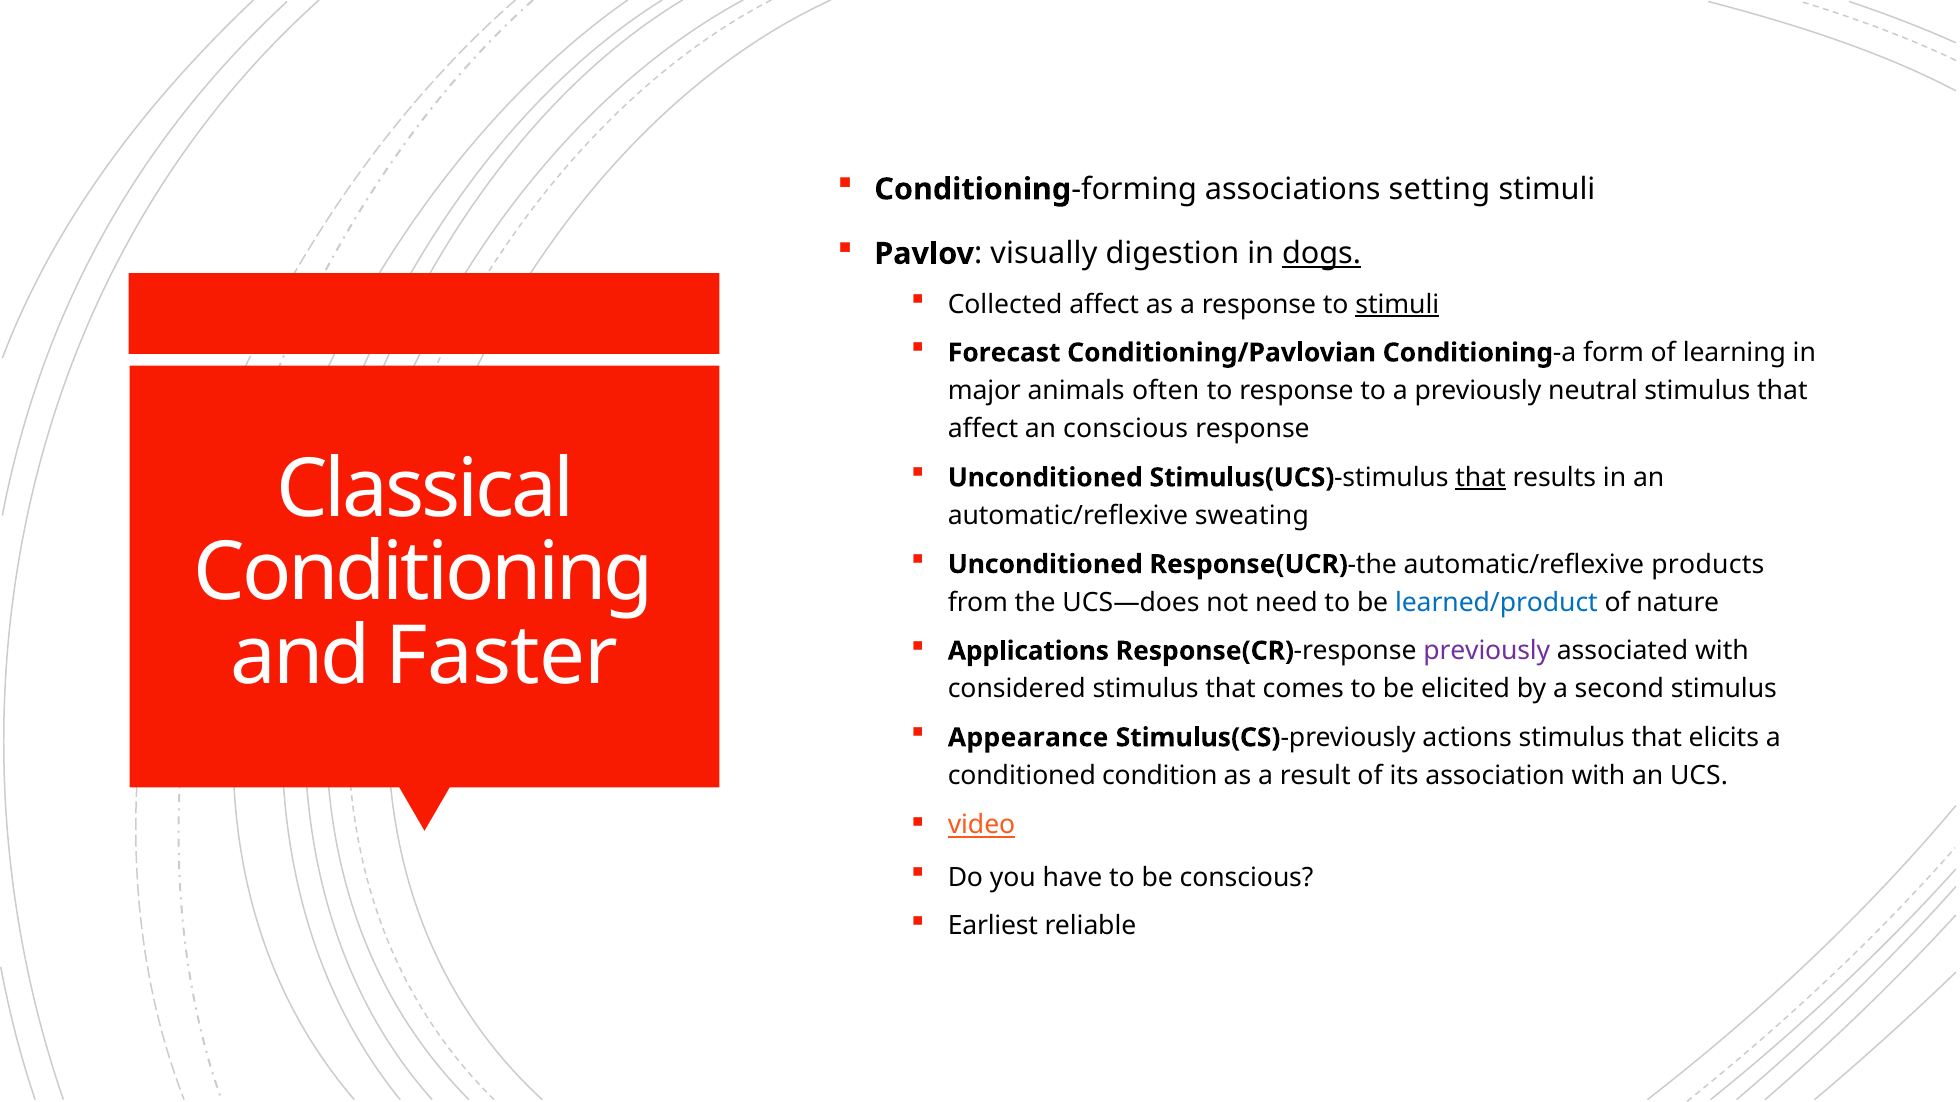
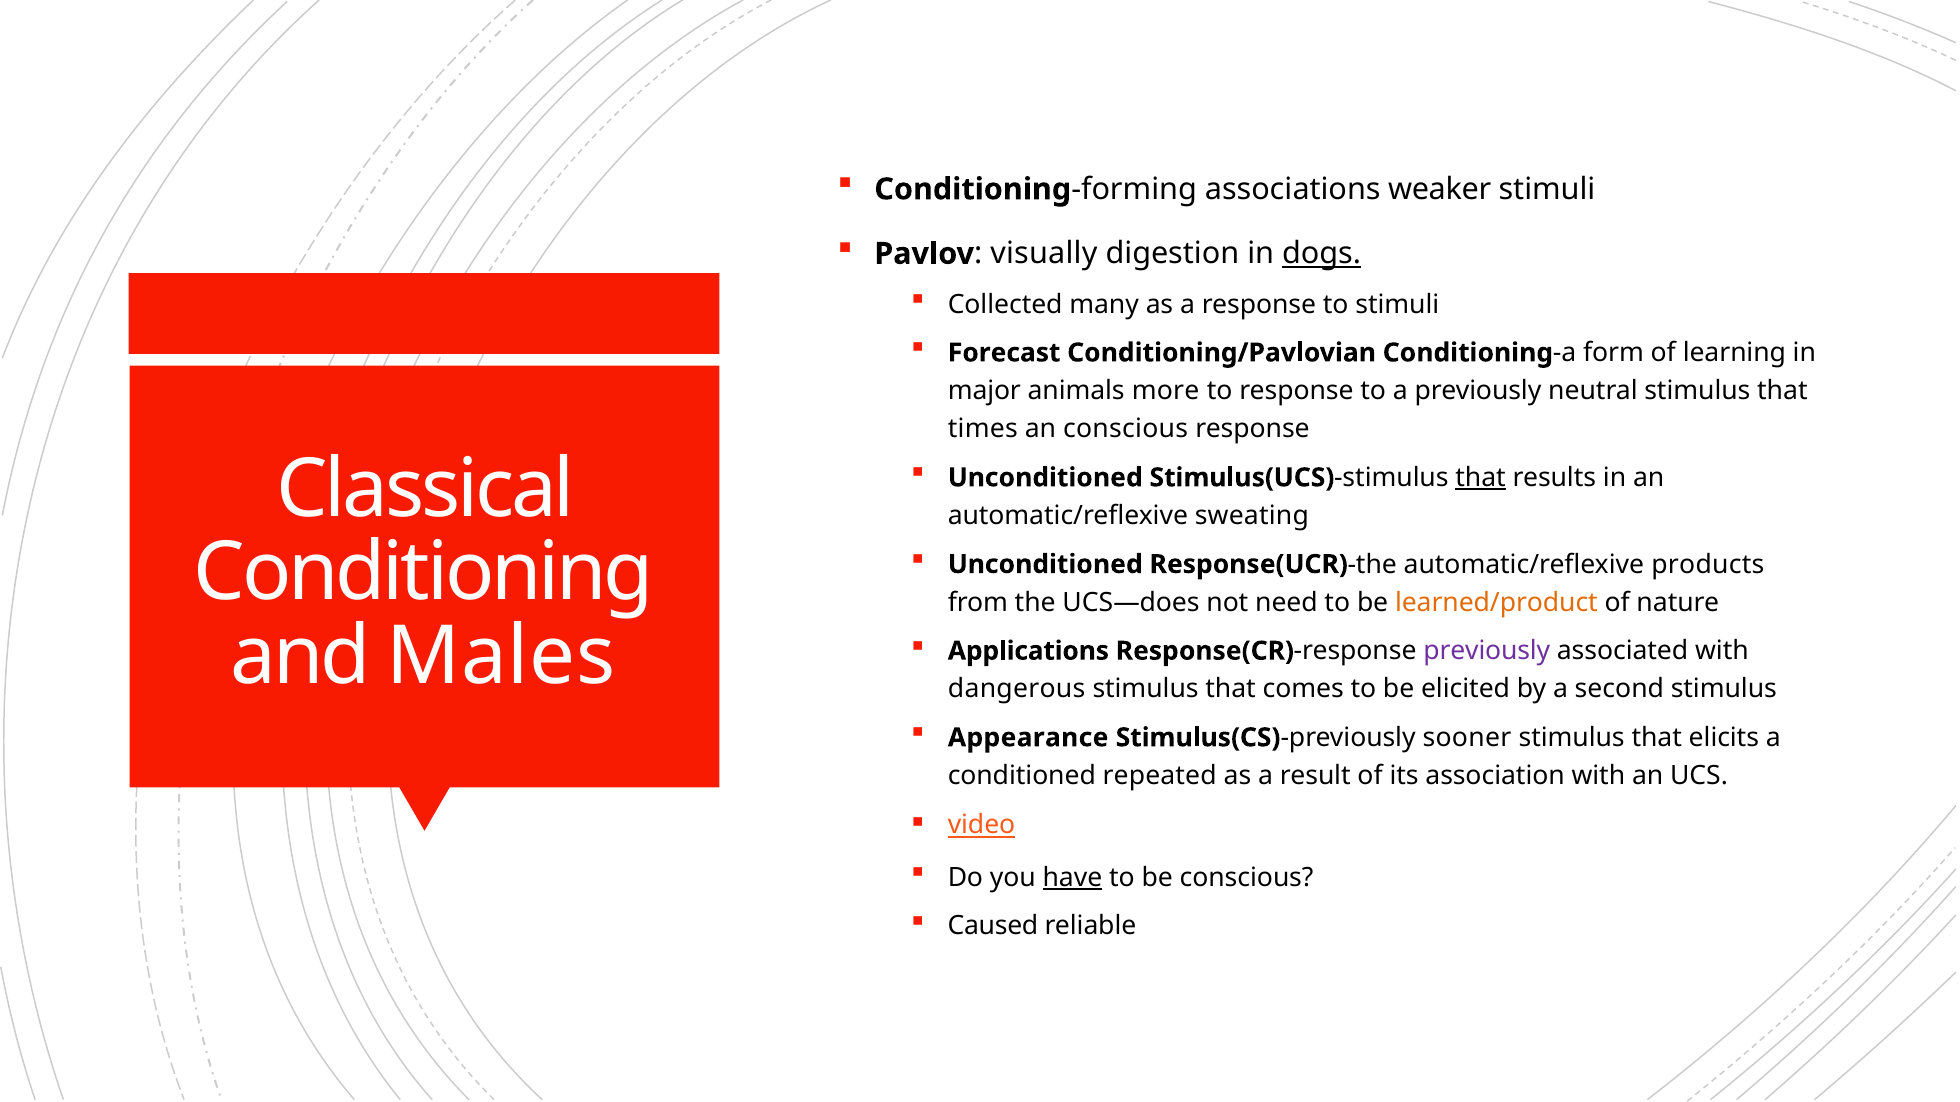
setting: setting -> weaker (1440, 189)
Collected affect: affect -> many (1104, 304)
stimuli underline: present -> none (1397, 304)
often: often -> more (1166, 391)
affect: affect -> times (983, 429)
learned/product colour: blue -> orange (1496, 603)
Faster: Faster -> Males (501, 656)
considered: considered -> dangerous (1017, 689)
actions: actions -> sooner (1467, 738)
condition: condition -> repeated (1160, 776)
have underline: none -> present (1072, 878)
Earliest: Earliest -> Caused (993, 926)
